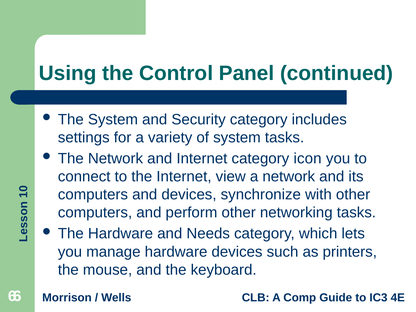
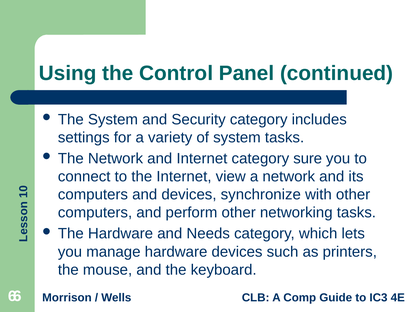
icon: icon -> sure (308, 159)
